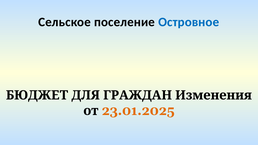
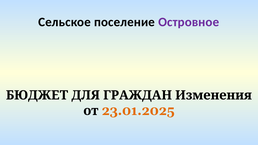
Островное colour: blue -> purple (189, 22)
